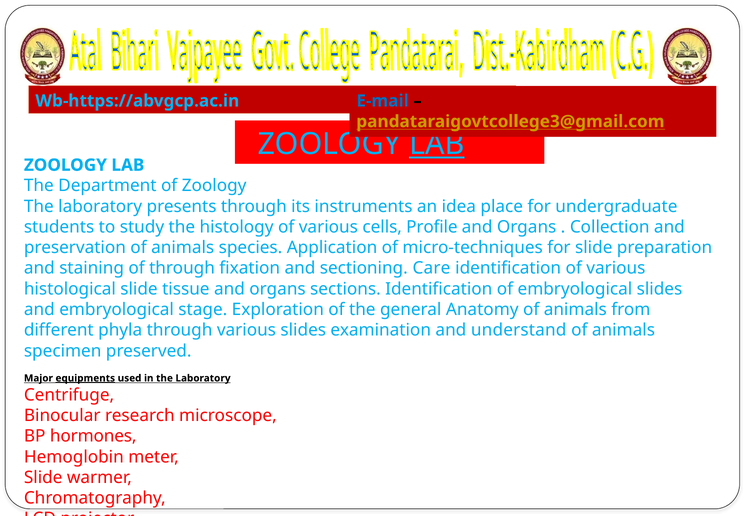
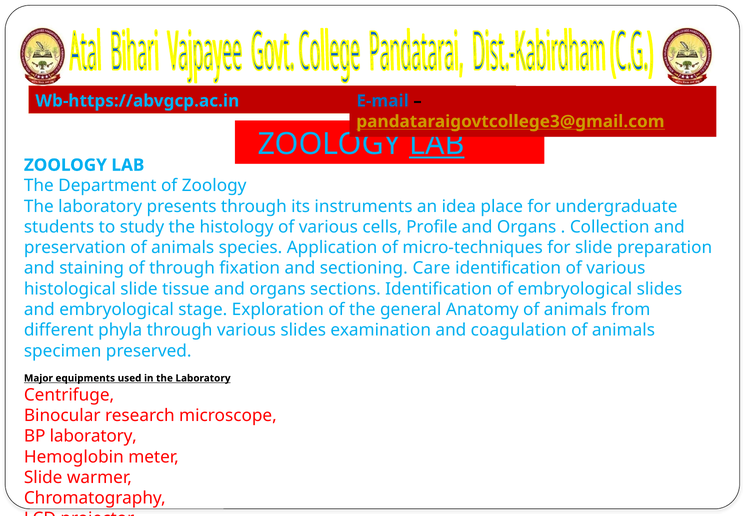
understand: understand -> coagulation (519, 330)
equipments underline: present -> none (85, 378)
BP hormones: hormones -> laboratory (93, 436)
